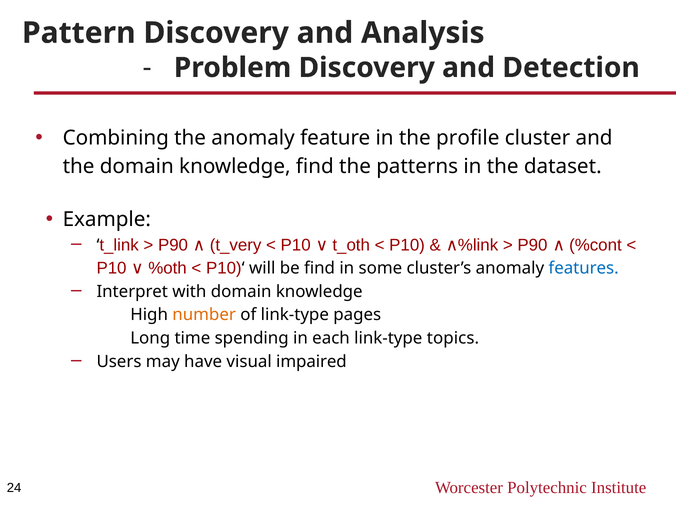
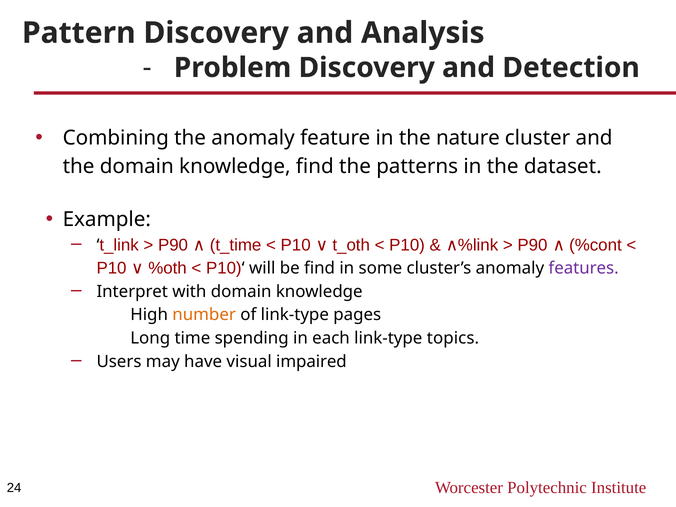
profile: profile -> nature (468, 138)
t_very: t_very -> t_time (236, 245)
features colour: blue -> purple (584, 268)
